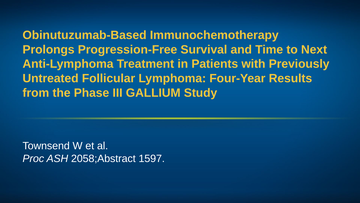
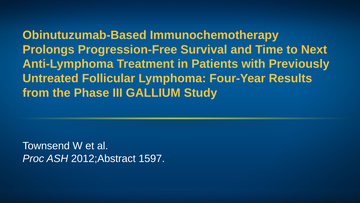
2058;Abstract: 2058;Abstract -> 2012;Abstract (103, 158)
